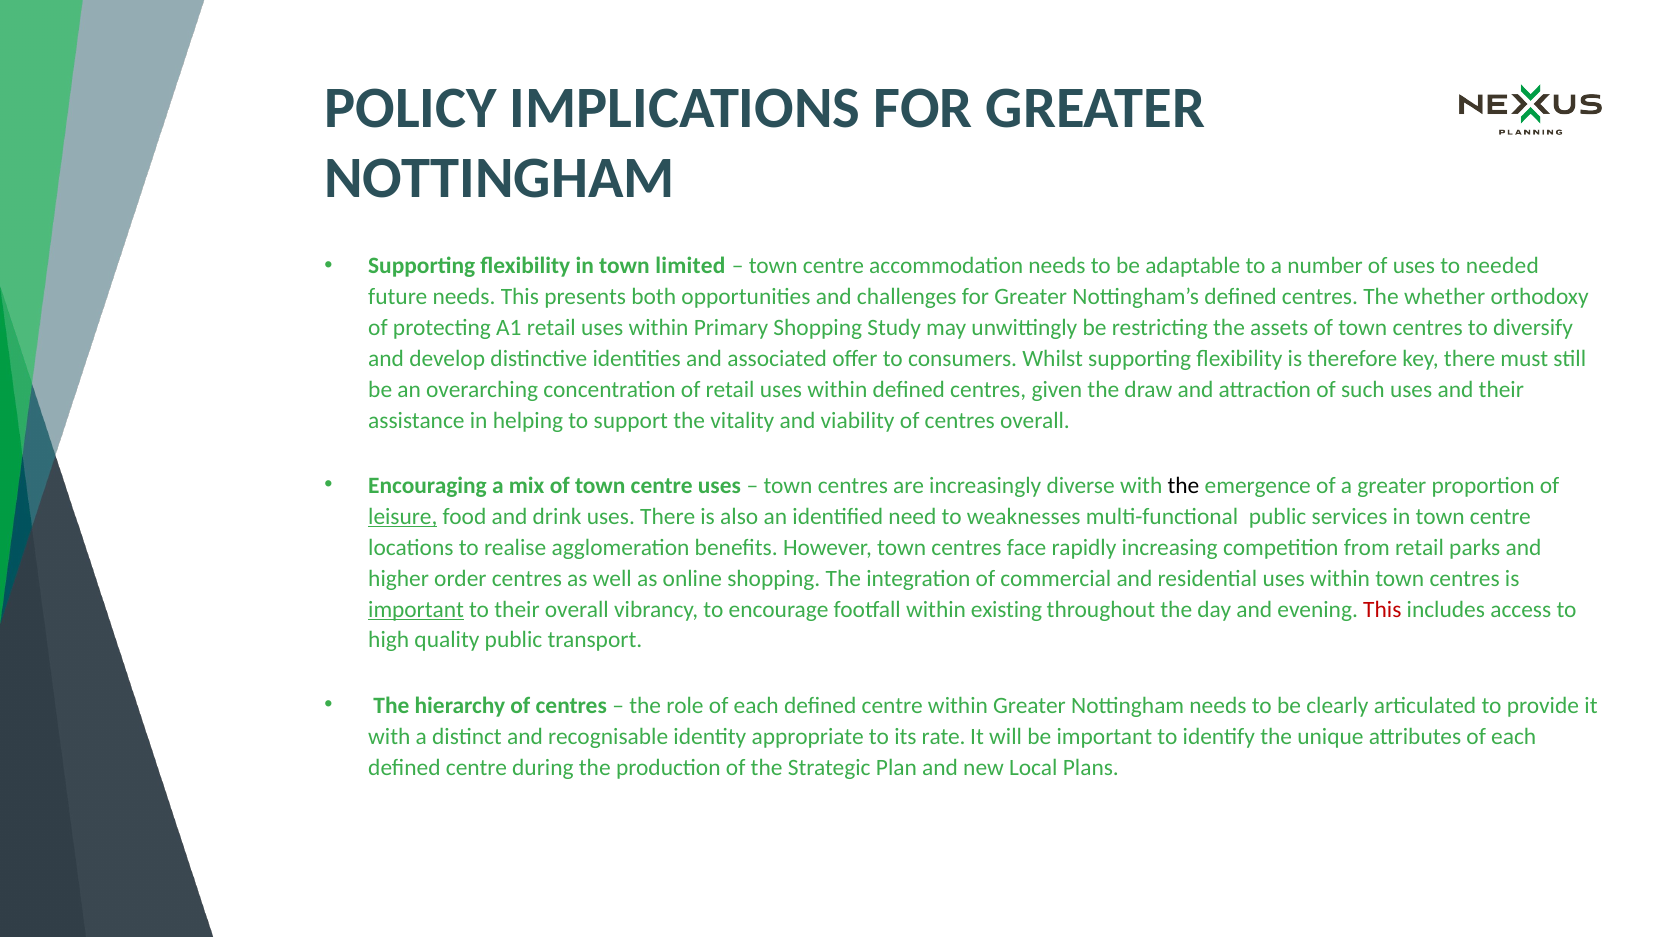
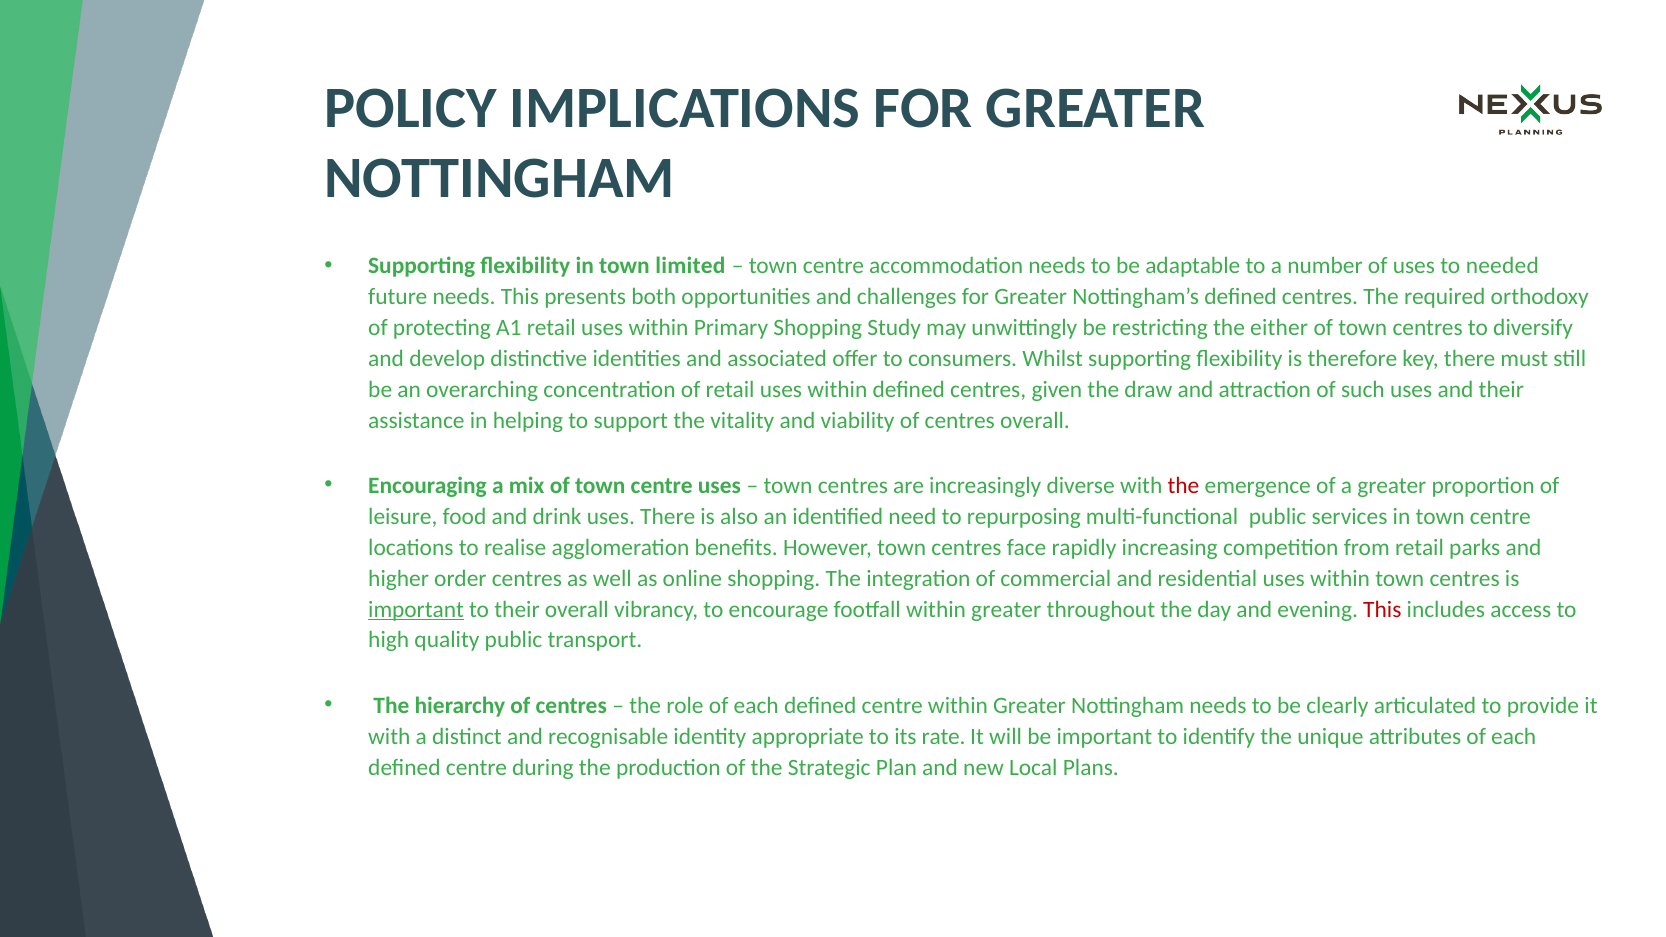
whether: whether -> required (1445, 297)
assets: assets -> either (1279, 328)
the colour: black -> red (1183, 486)
leisure underline: present -> none (403, 517)
weaknesses: weaknesses -> repurposing (1024, 517)
footfall within existing: existing -> greater (1006, 609)
